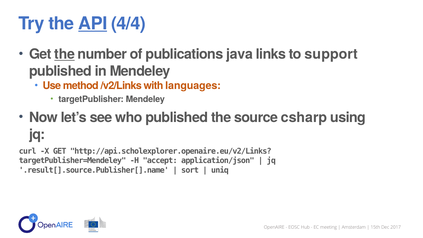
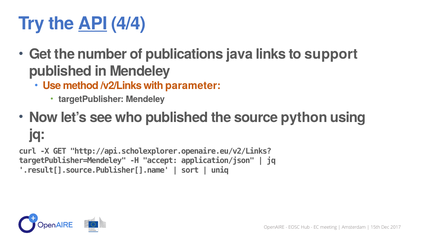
the underline: present -> none (65, 54)
languages: languages -> parameter (193, 86)
csharp: csharp -> python (304, 117)
